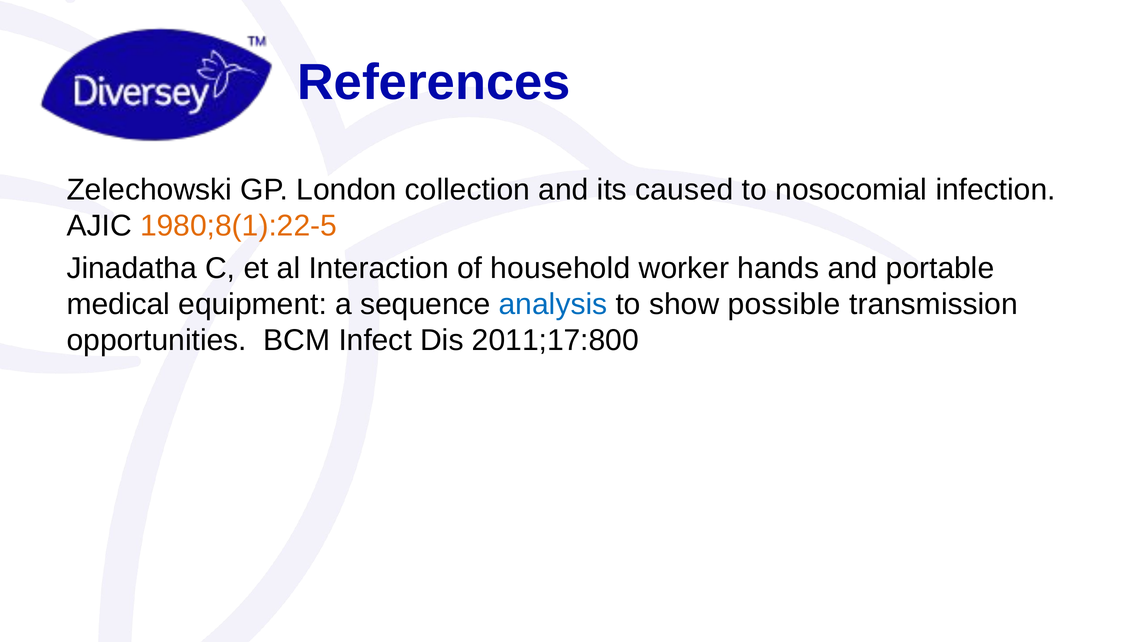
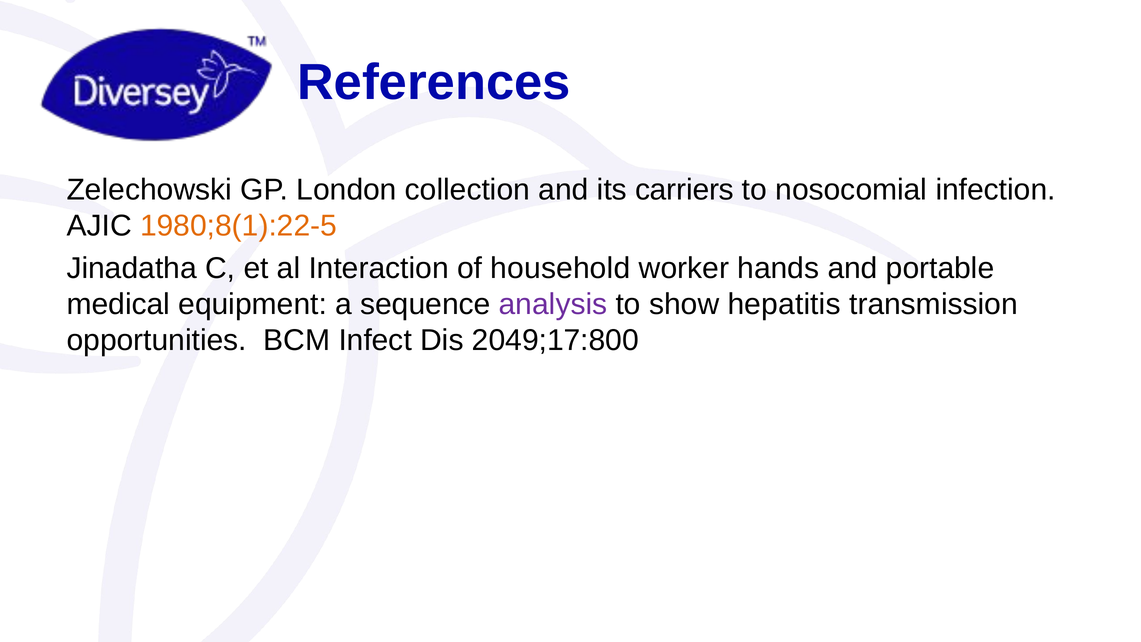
caused: caused -> carriers (684, 190)
analysis colour: blue -> purple (553, 304)
possible: possible -> hepatitis (784, 304)
2011;17:800: 2011;17:800 -> 2049;17:800 (555, 340)
